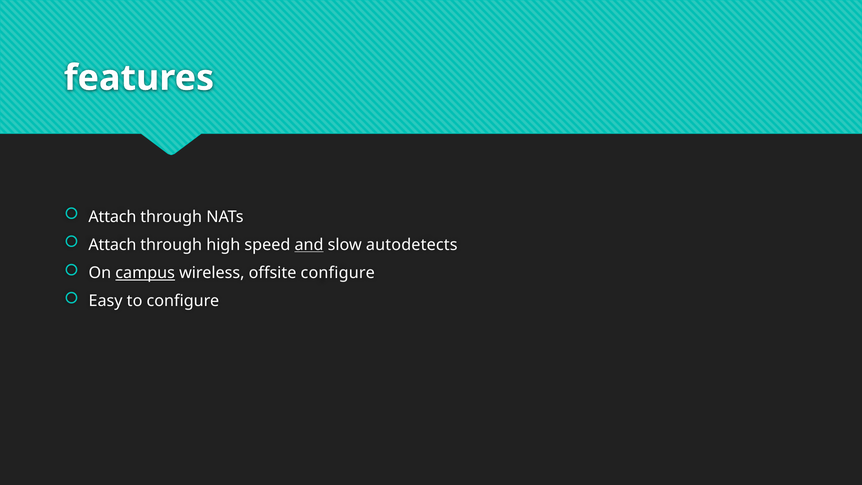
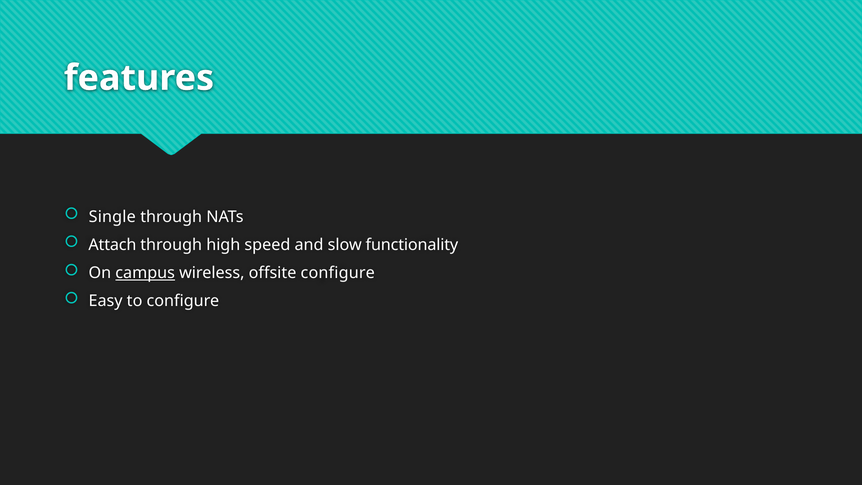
Attach: Attach -> Single (112, 217)
and underline: present -> none (309, 245)
autodetects: autodetects -> functionality (412, 245)
